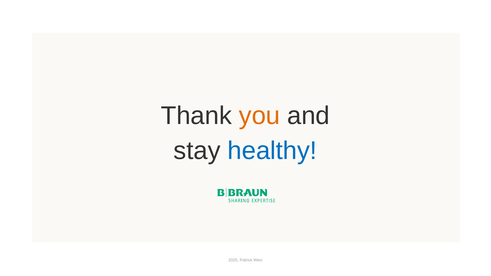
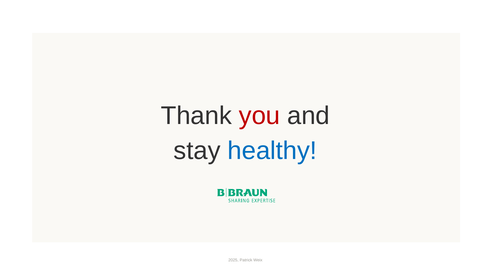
you colour: orange -> red (260, 116)
